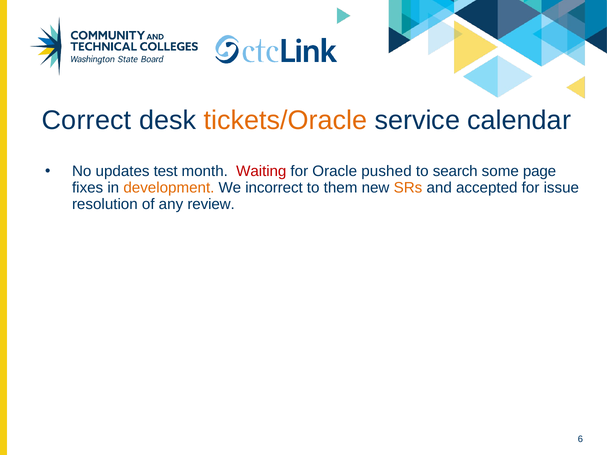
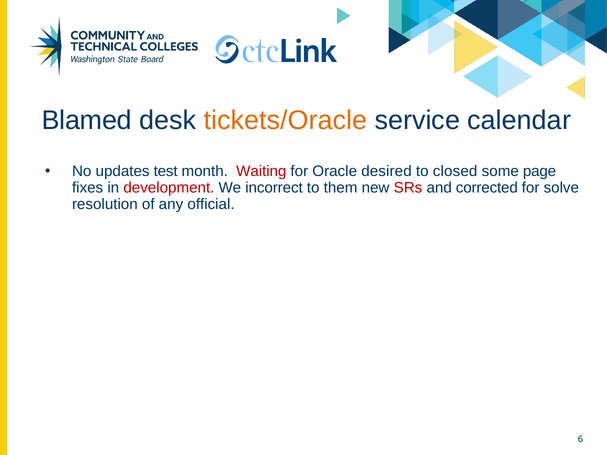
Correct: Correct -> Blamed (87, 120)
pushed: pushed -> desired (386, 171)
search: search -> closed (455, 171)
development colour: orange -> red (169, 188)
SRs colour: orange -> red (408, 188)
accepted: accepted -> corrected (487, 188)
issue: issue -> solve (561, 188)
review: review -> official (211, 204)
